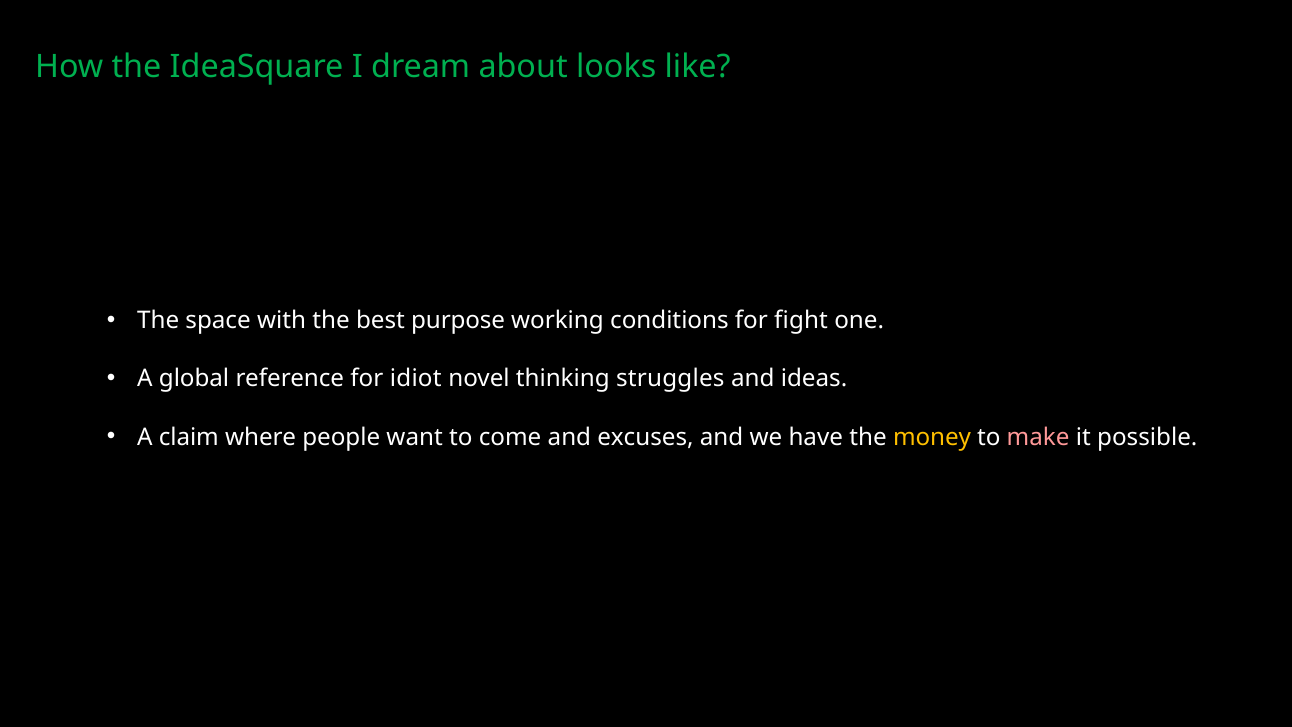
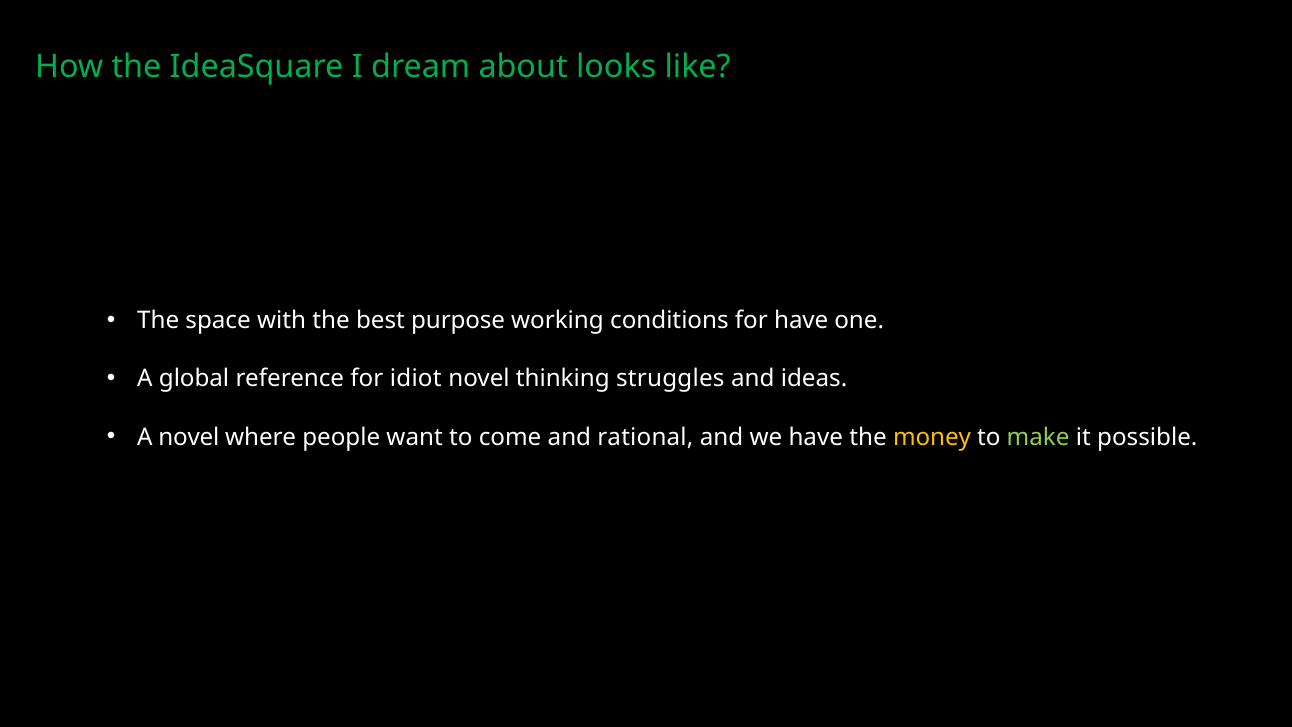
for fight: fight -> have (801, 321)
A claim: claim -> novel (189, 437)
excuses: excuses -> rational (645, 437)
make colour: pink -> light green (1038, 437)
